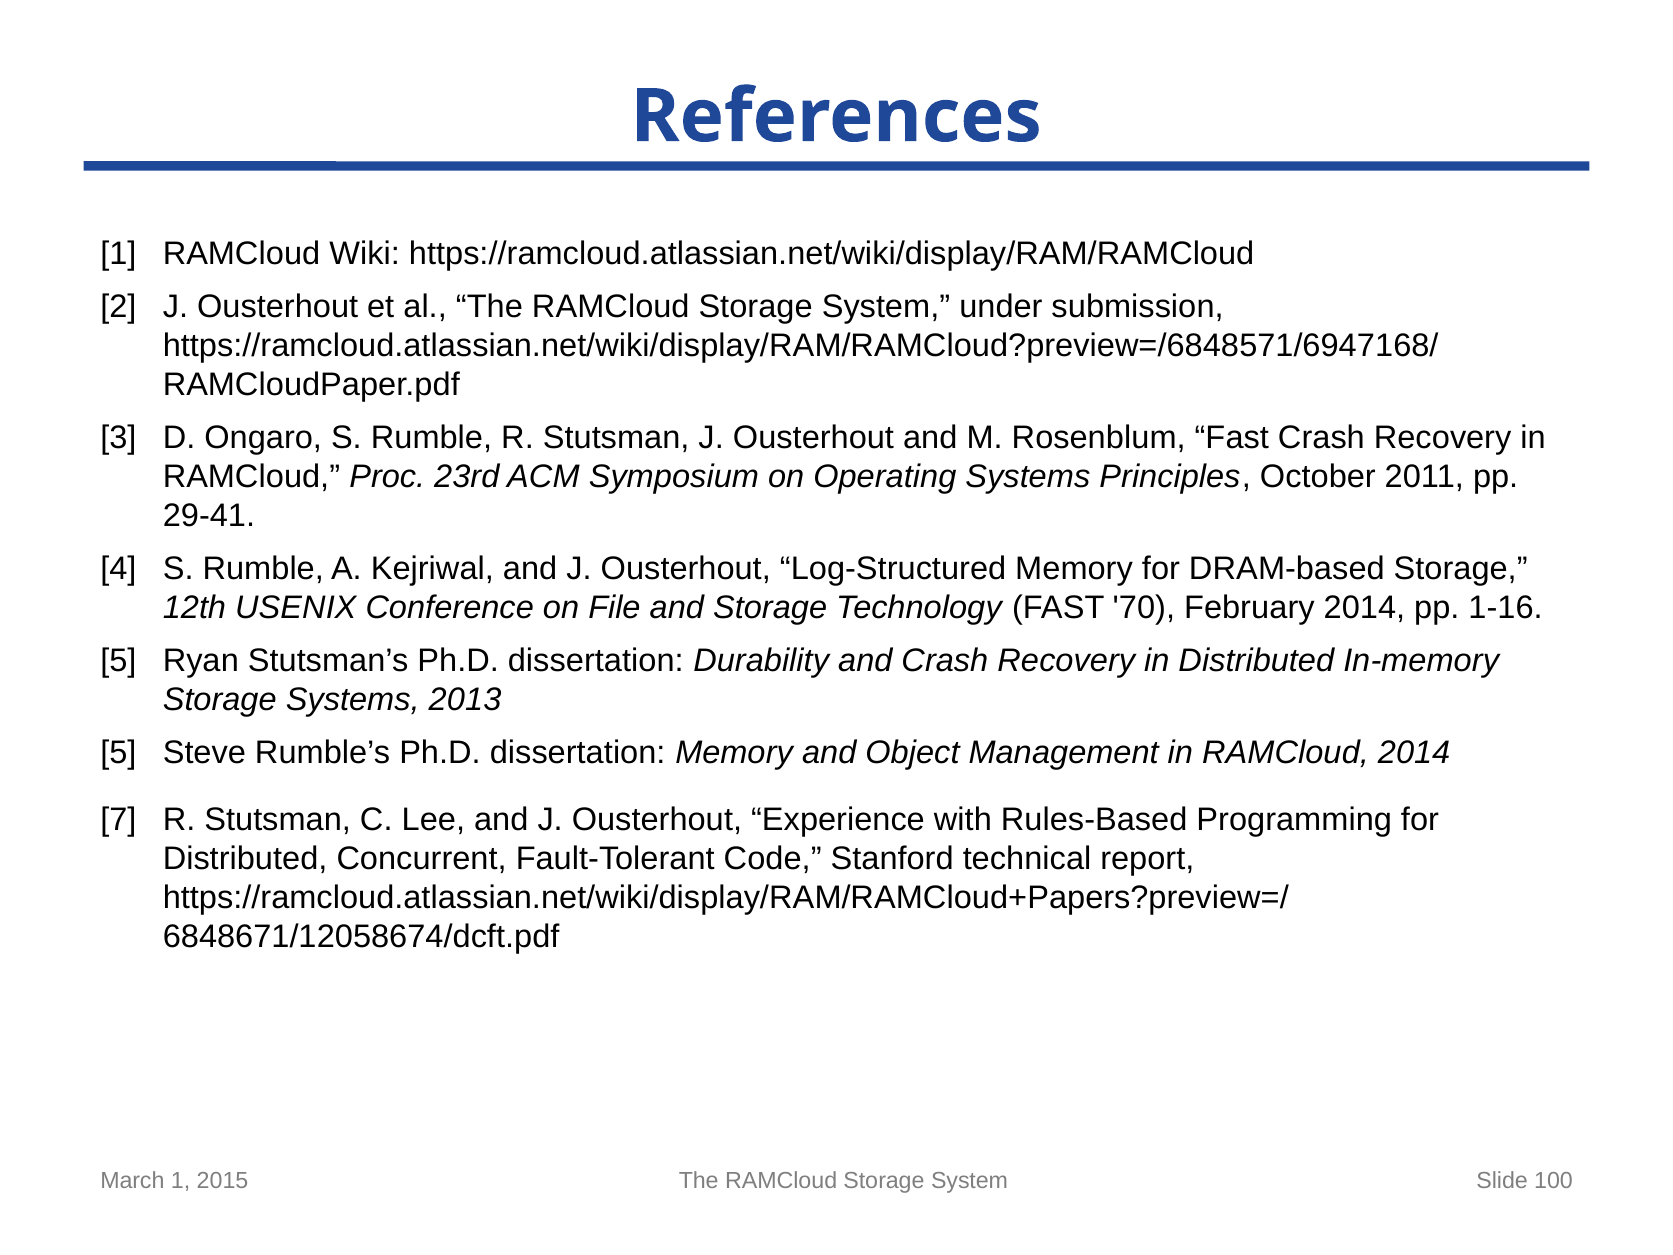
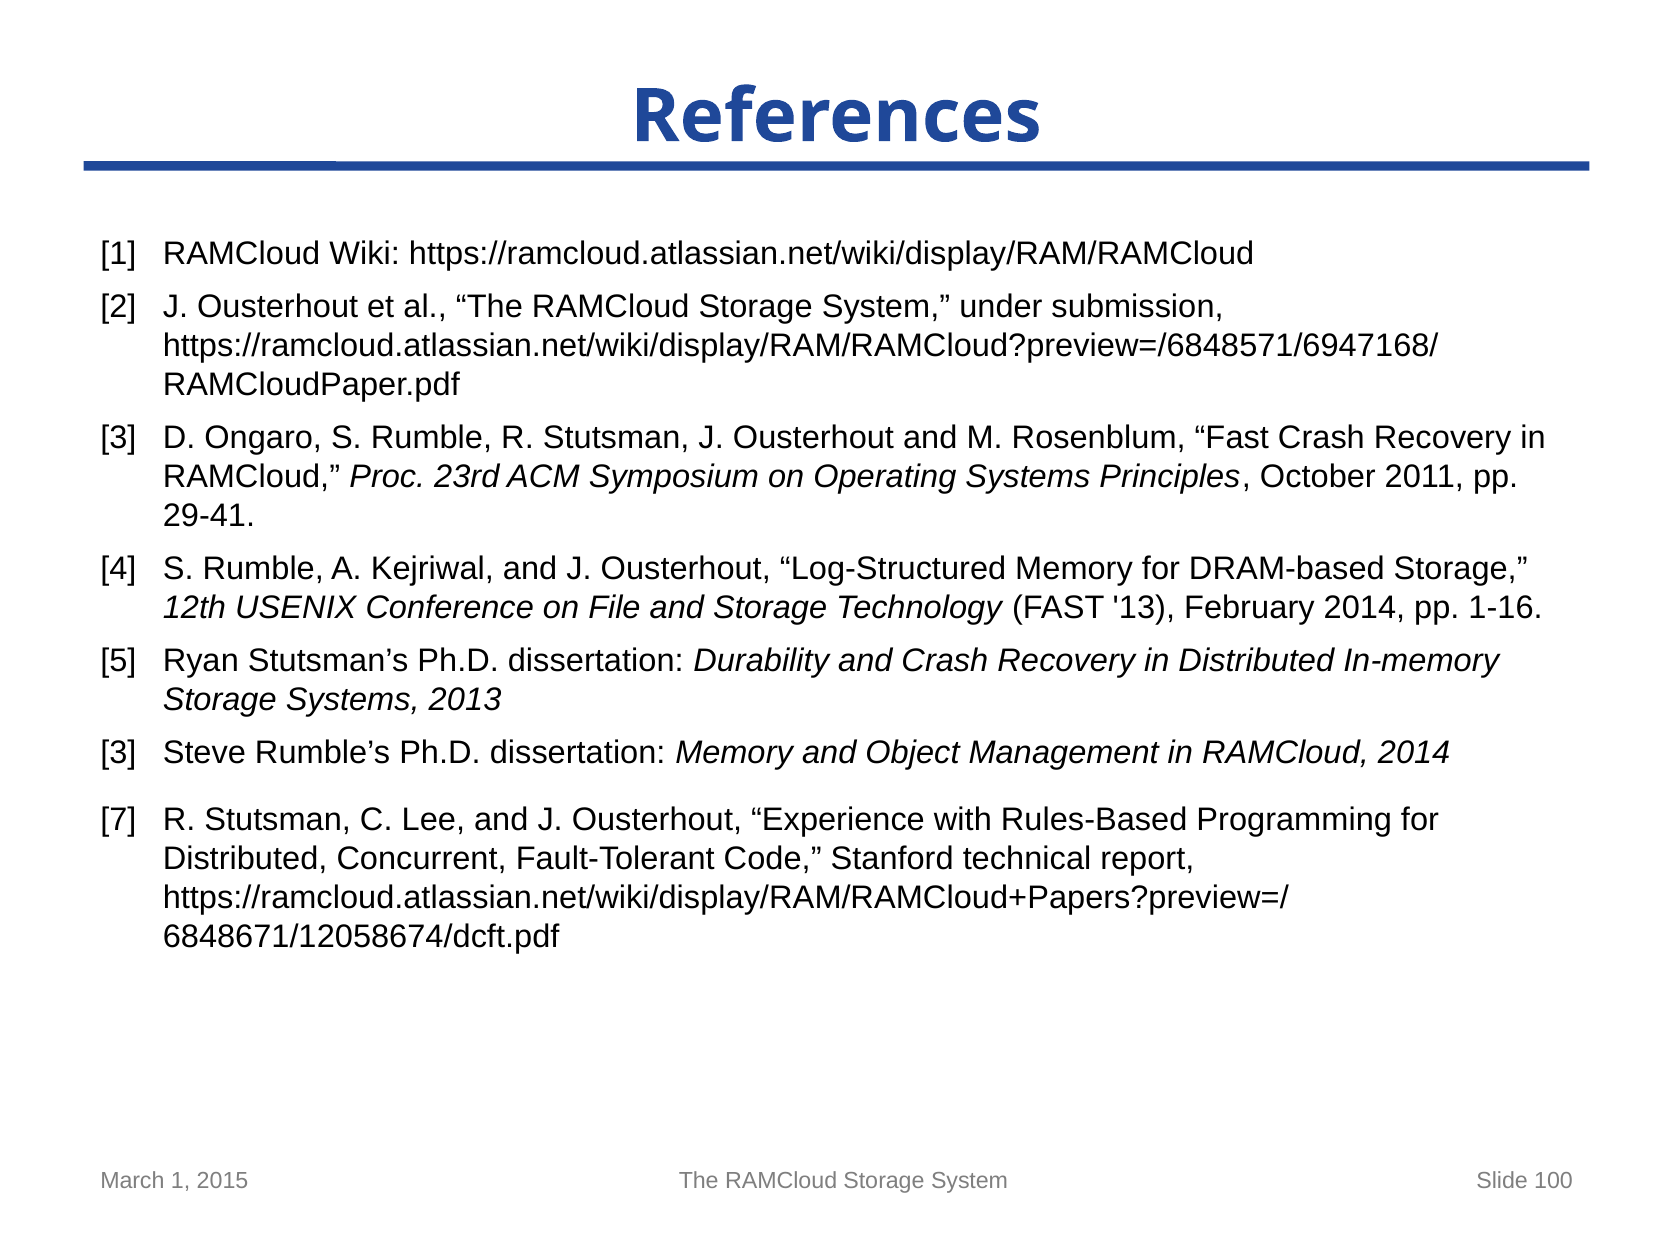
70: 70 -> 13 (1144, 608)
5: 5 -> 3 (118, 753)
